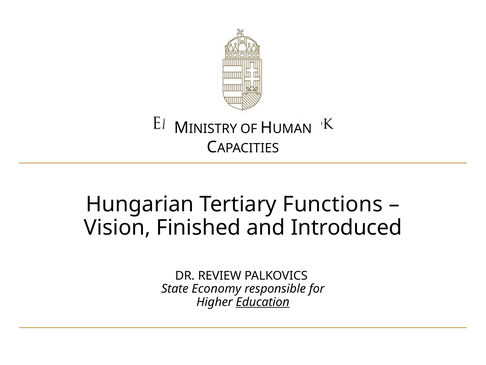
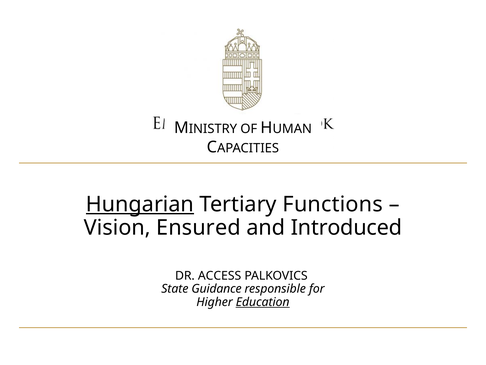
Hungarian underline: none -> present (140, 204)
Finished: Finished -> Ensured (198, 227)
REVIEW: REVIEW -> ACCESS (220, 275)
Economy: Economy -> Guidance (217, 289)
